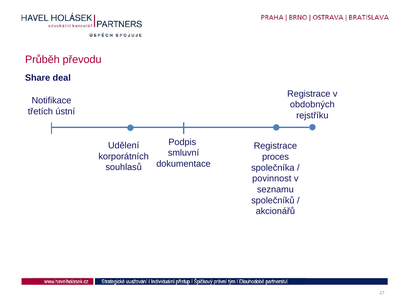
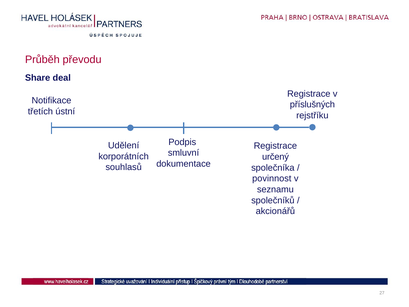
obdobných: obdobných -> příslušných (312, 105)
proces: proces -> určený (275, 157)
